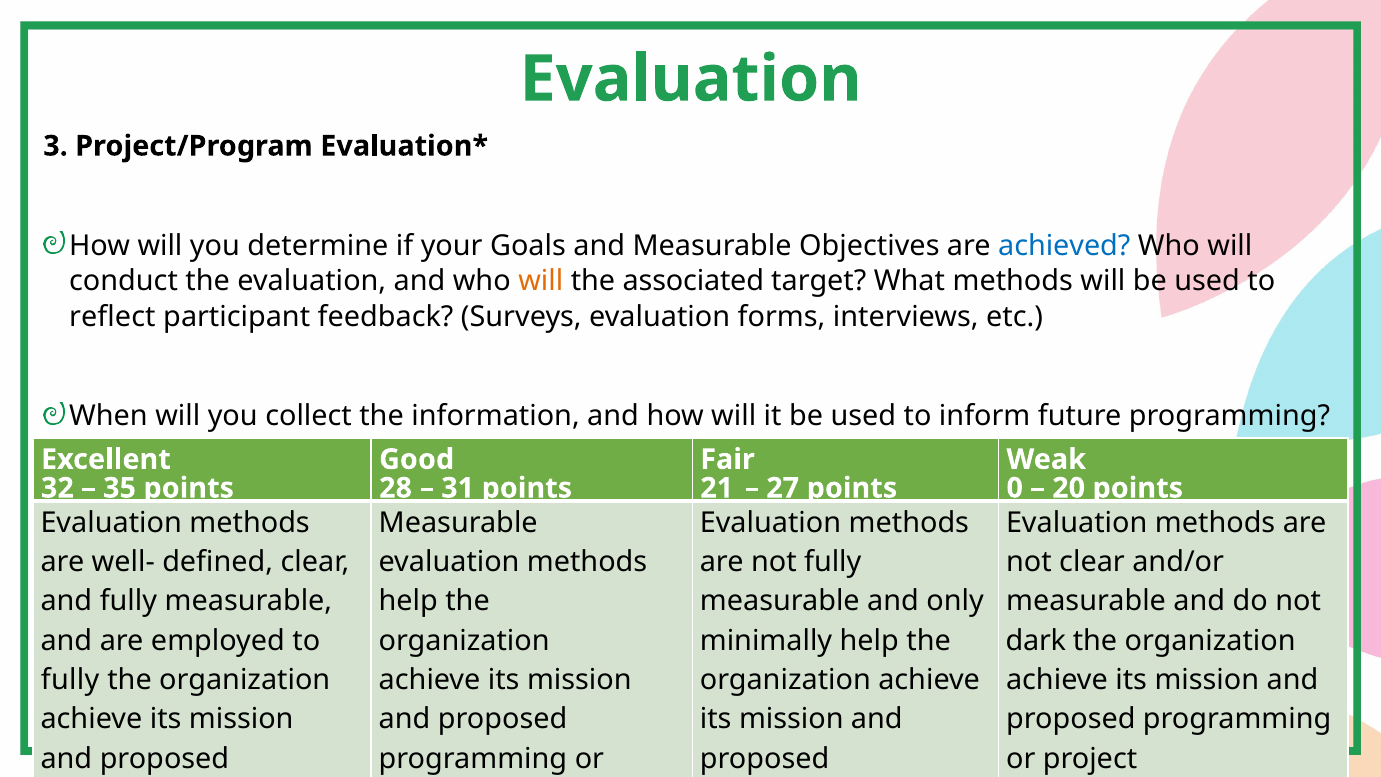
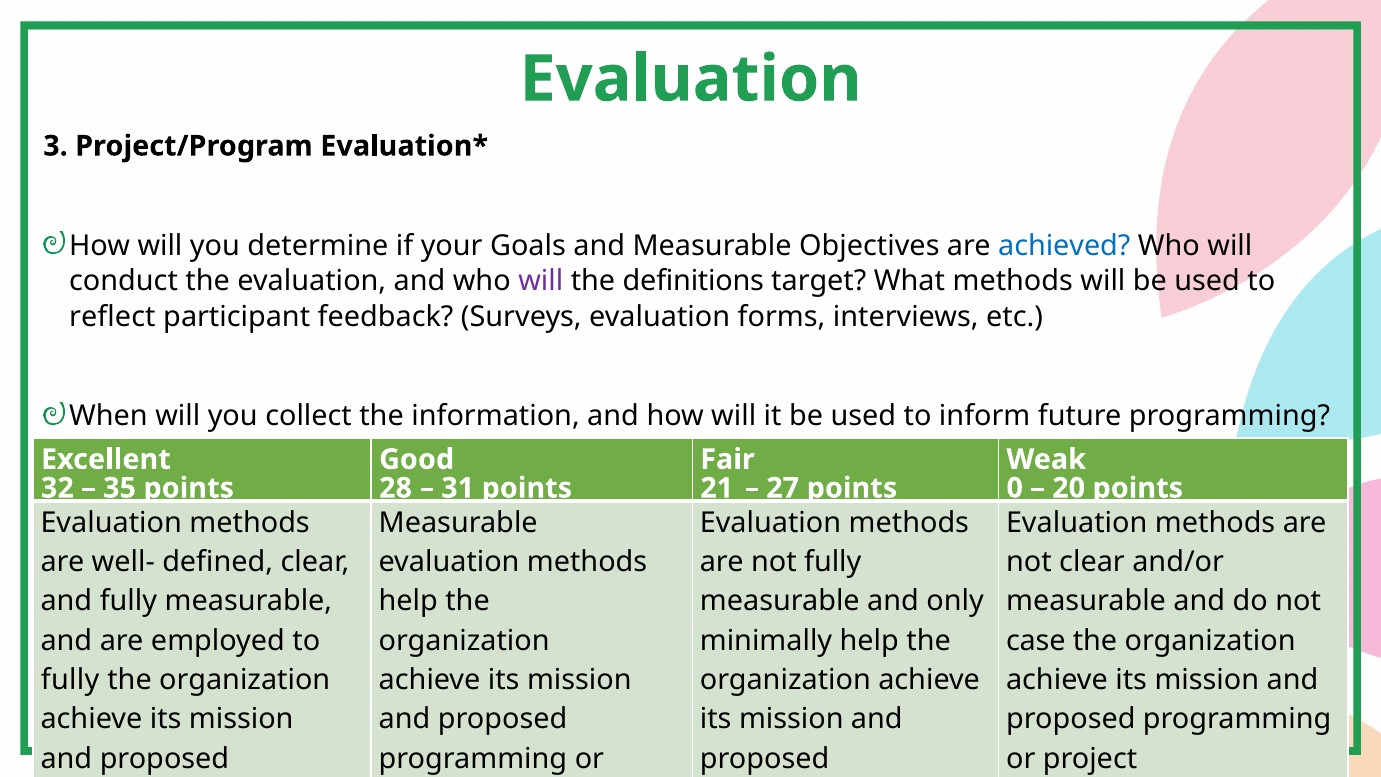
will colour: orange -> purple (541, 281)
associated: associated -> definitions (693, 281)
dark: dark -> case (1036, 641)
